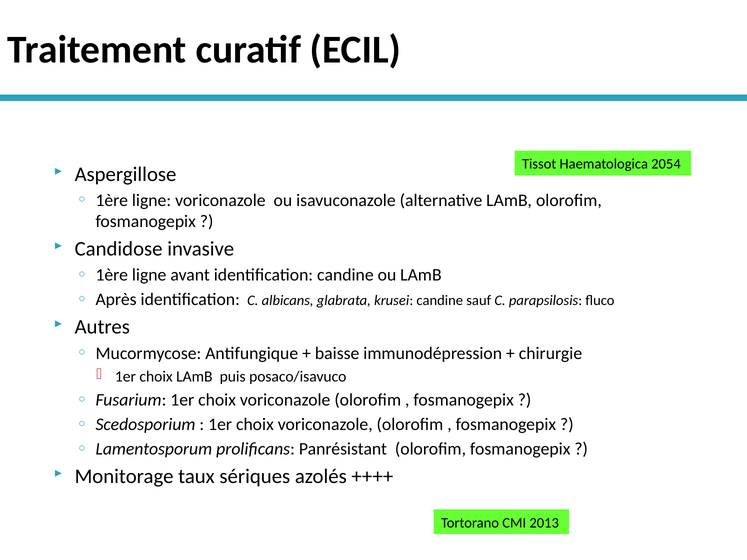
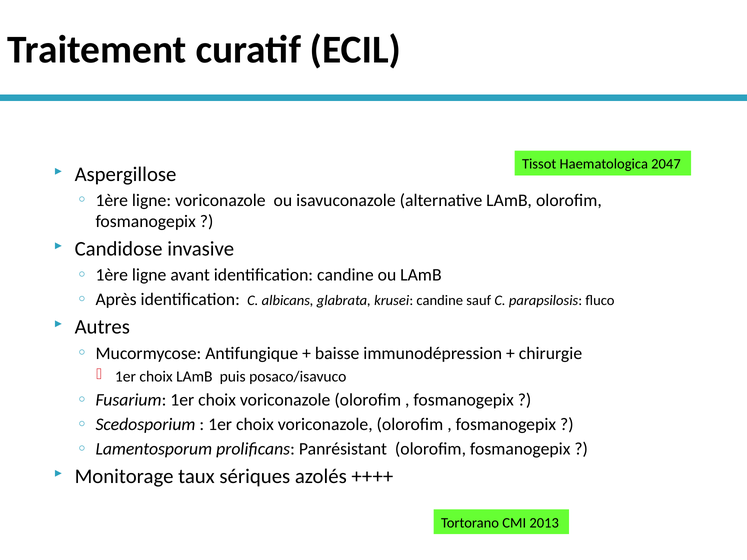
2054: 2054 -> 2047 (666, 164)
